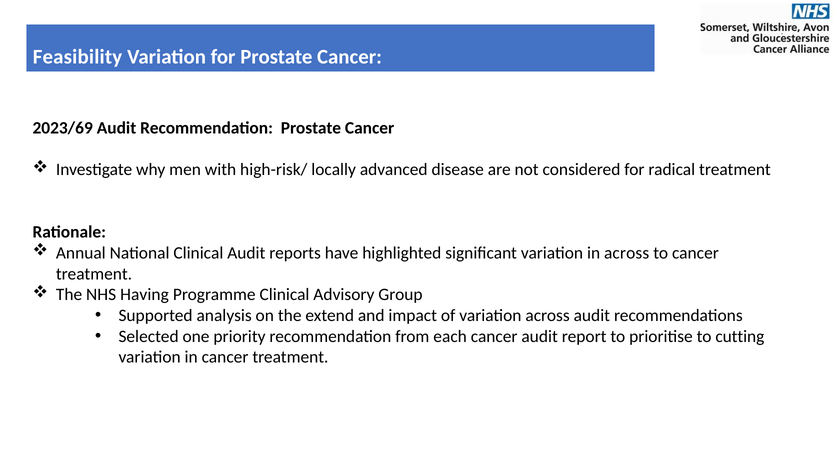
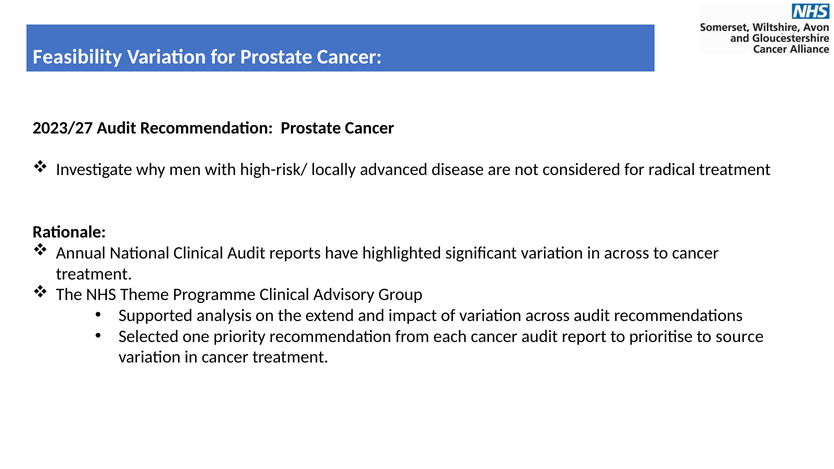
2023/69: 2023/69 -> 2023/27 (63, 128)
Having: Having -> Theme (145, 295)
cutting: cutting -> source (740, 336)
